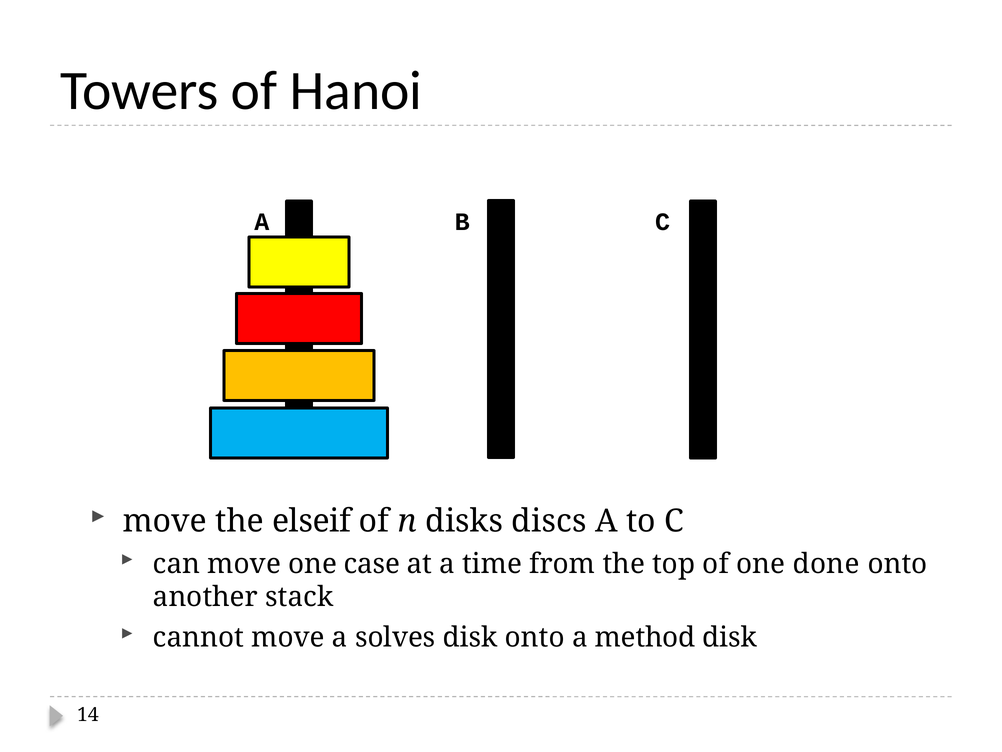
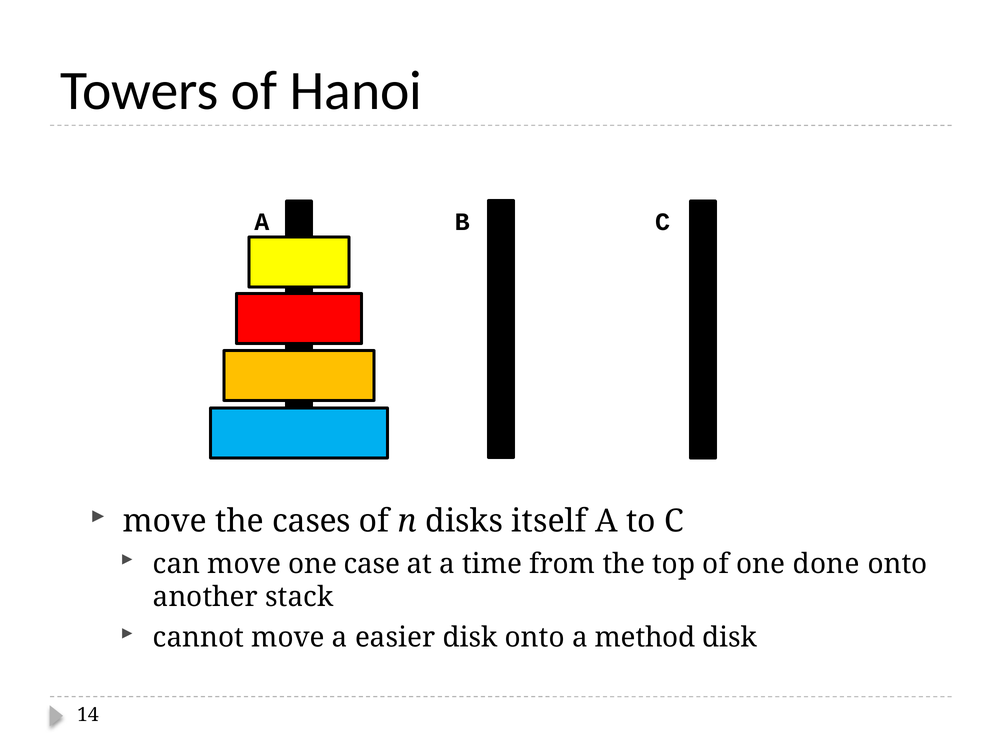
elseif: elseif -> cases (312, 521)
discs: discs -> itself (549, 521)
solves: solves -> easier (395, 637)
